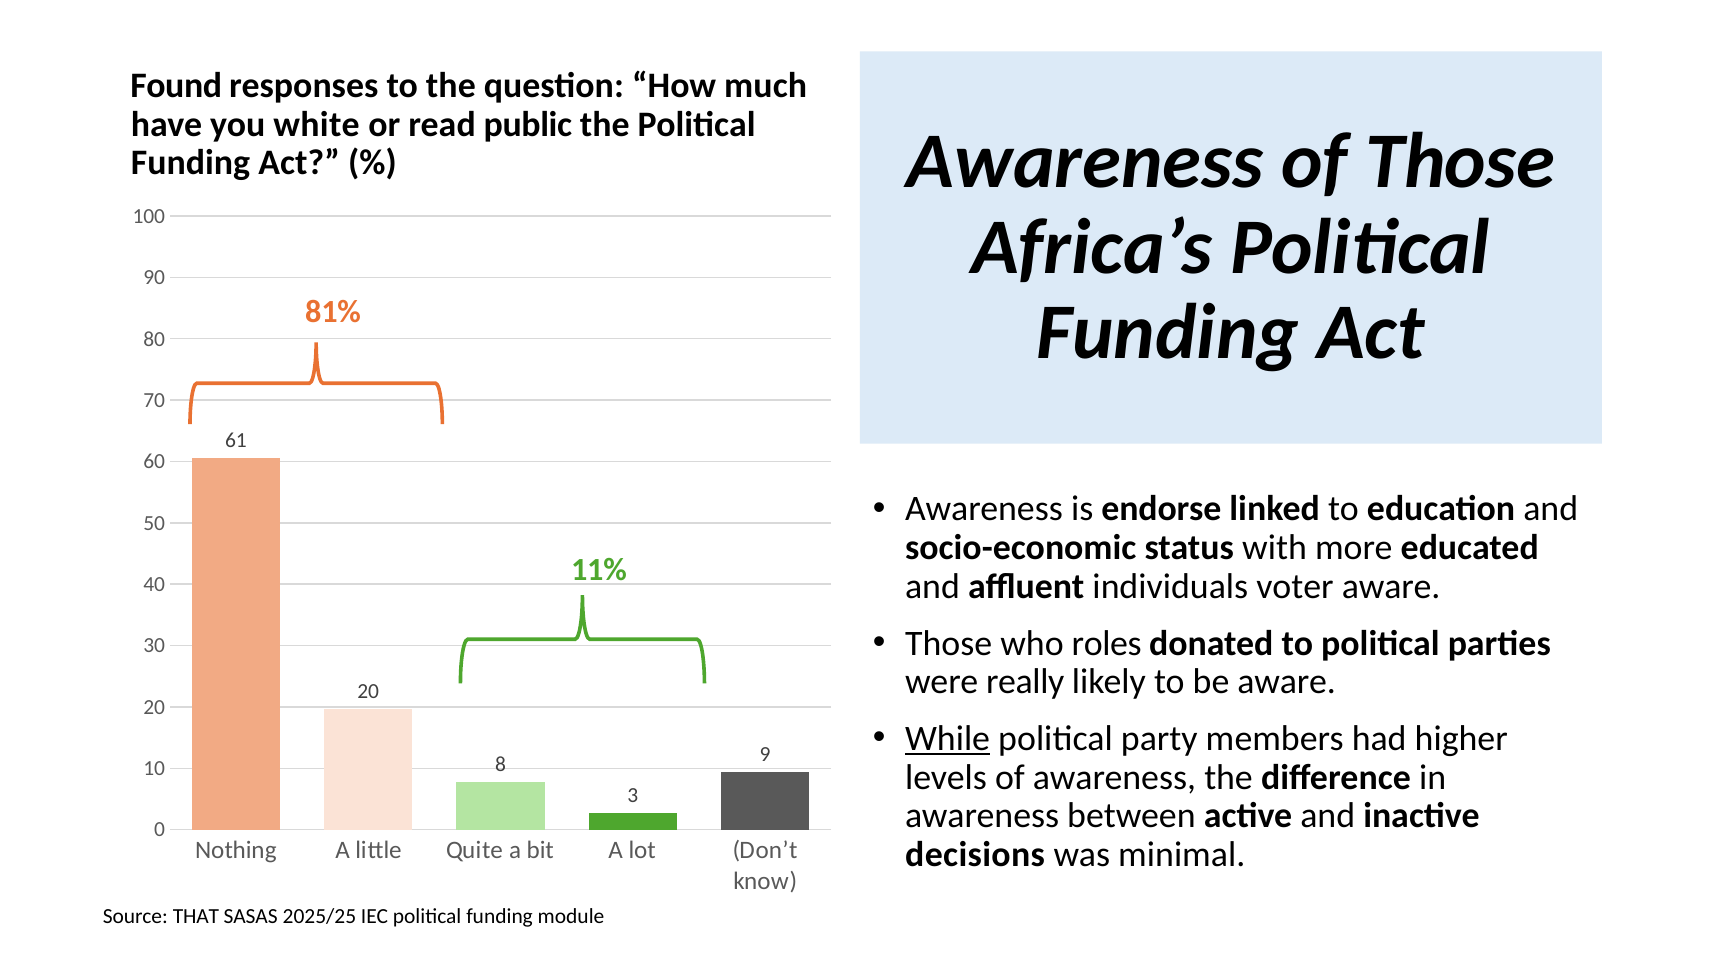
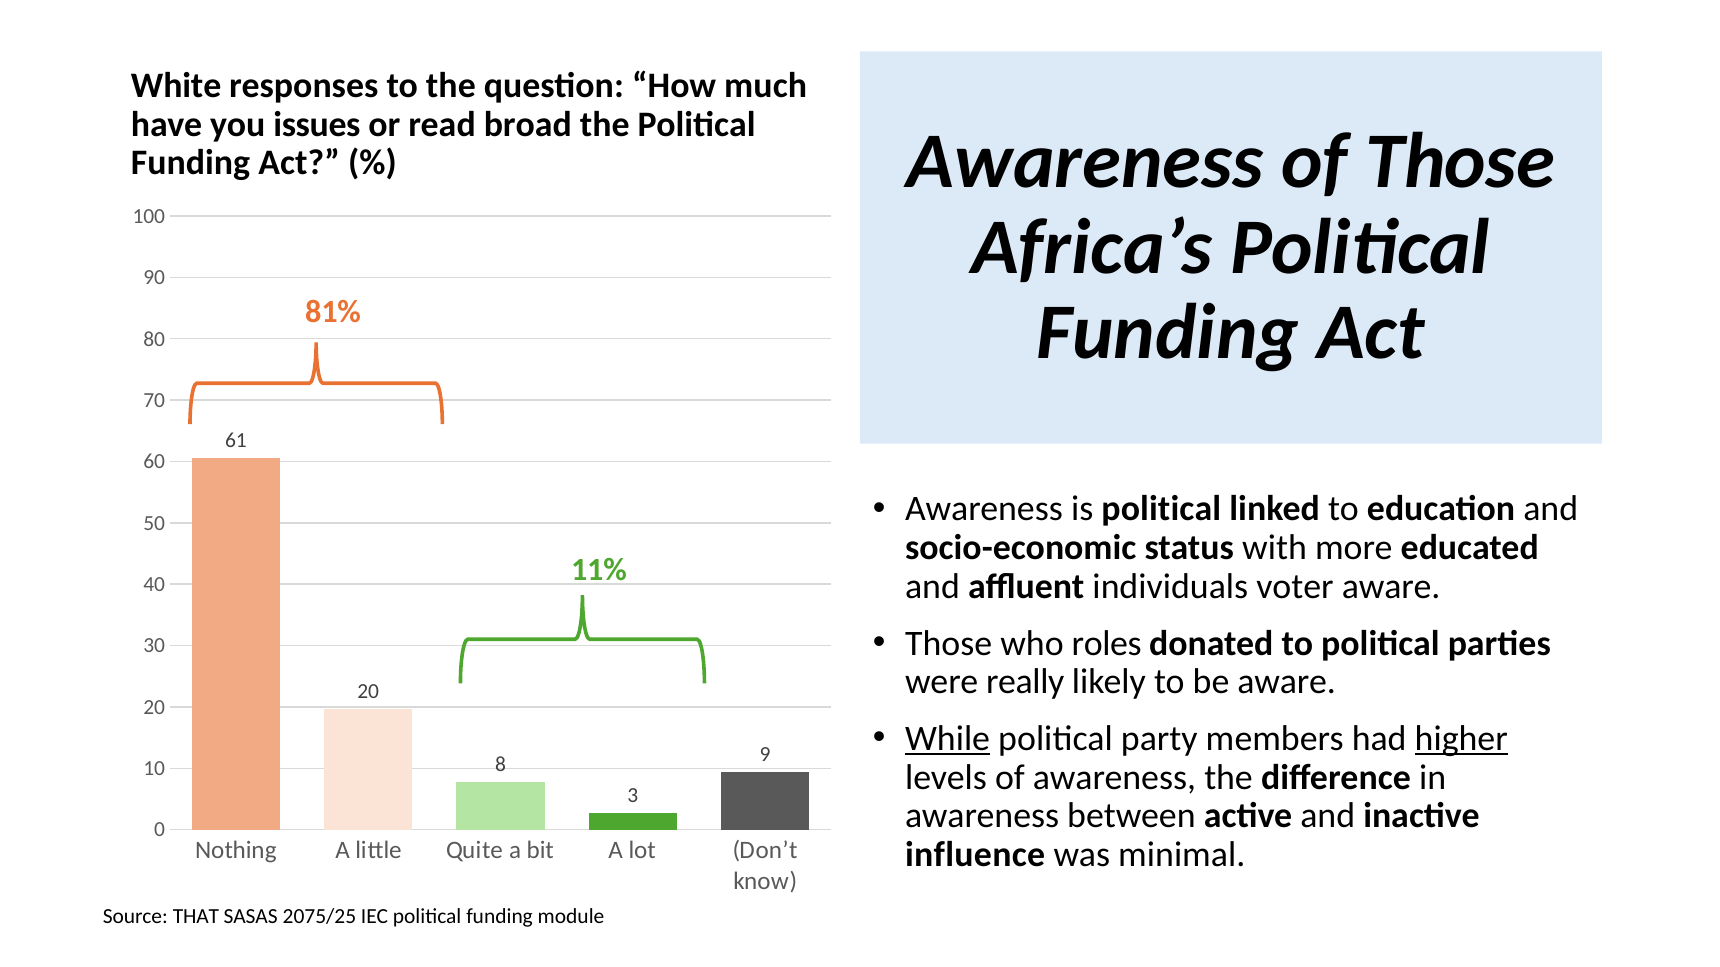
Found: Found -> White (176, 86)
white: white -> issues (317, 124)
public: public -> broad (528, 124)
is endorse: endorse -> political (1161, 509)
higher underline: none -> present (1461, 739)
decisions: decisions -> influence (975, 855)
2025/25: 2025/25 -> 2075/25 (319, 917)
